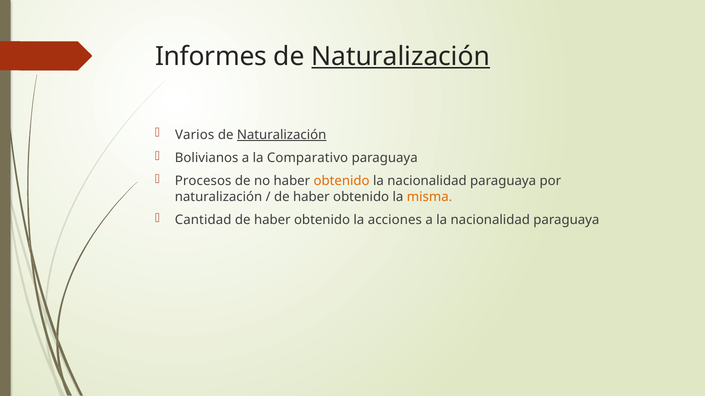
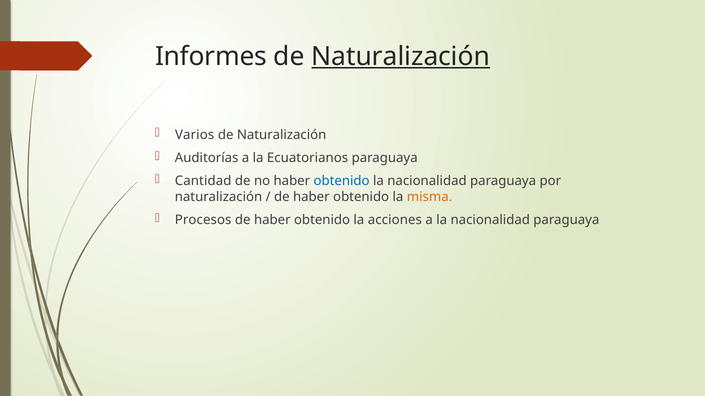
Naturalización underline: present -> none (282, 135)
Bolivianos: Bolivianos -> Auditorías (207, 158)
Comparativo: Comparativo -> Ecuatorianos (308, 158)
Procesos: Procesos -> Cantidad (203, 181)
obtenido colour: orange -> blue (342, 181)
Cantidad: Cantidad -> Procesos (203, 220)
